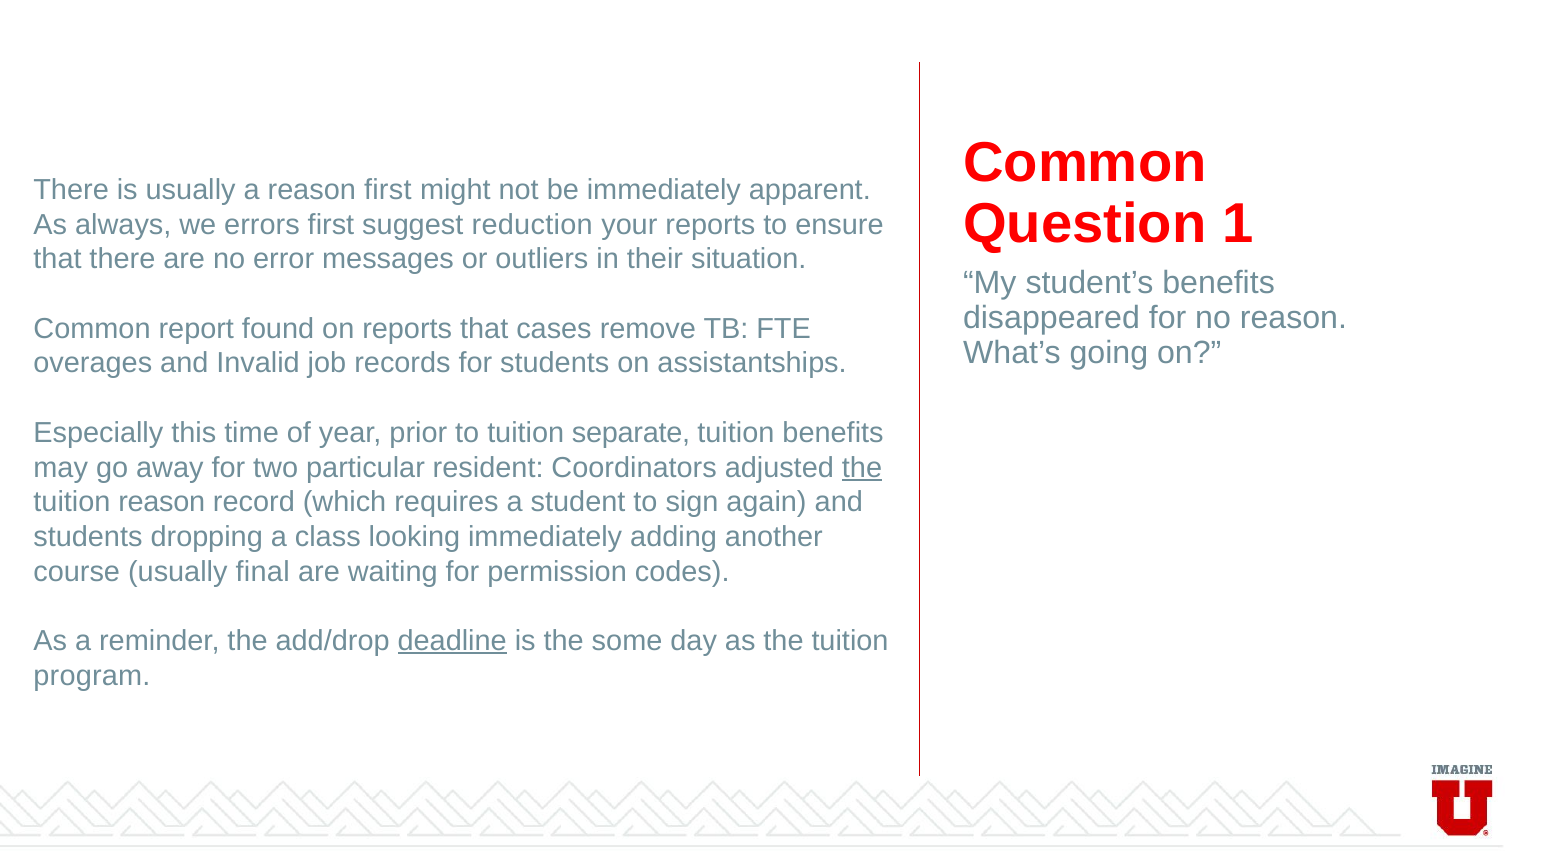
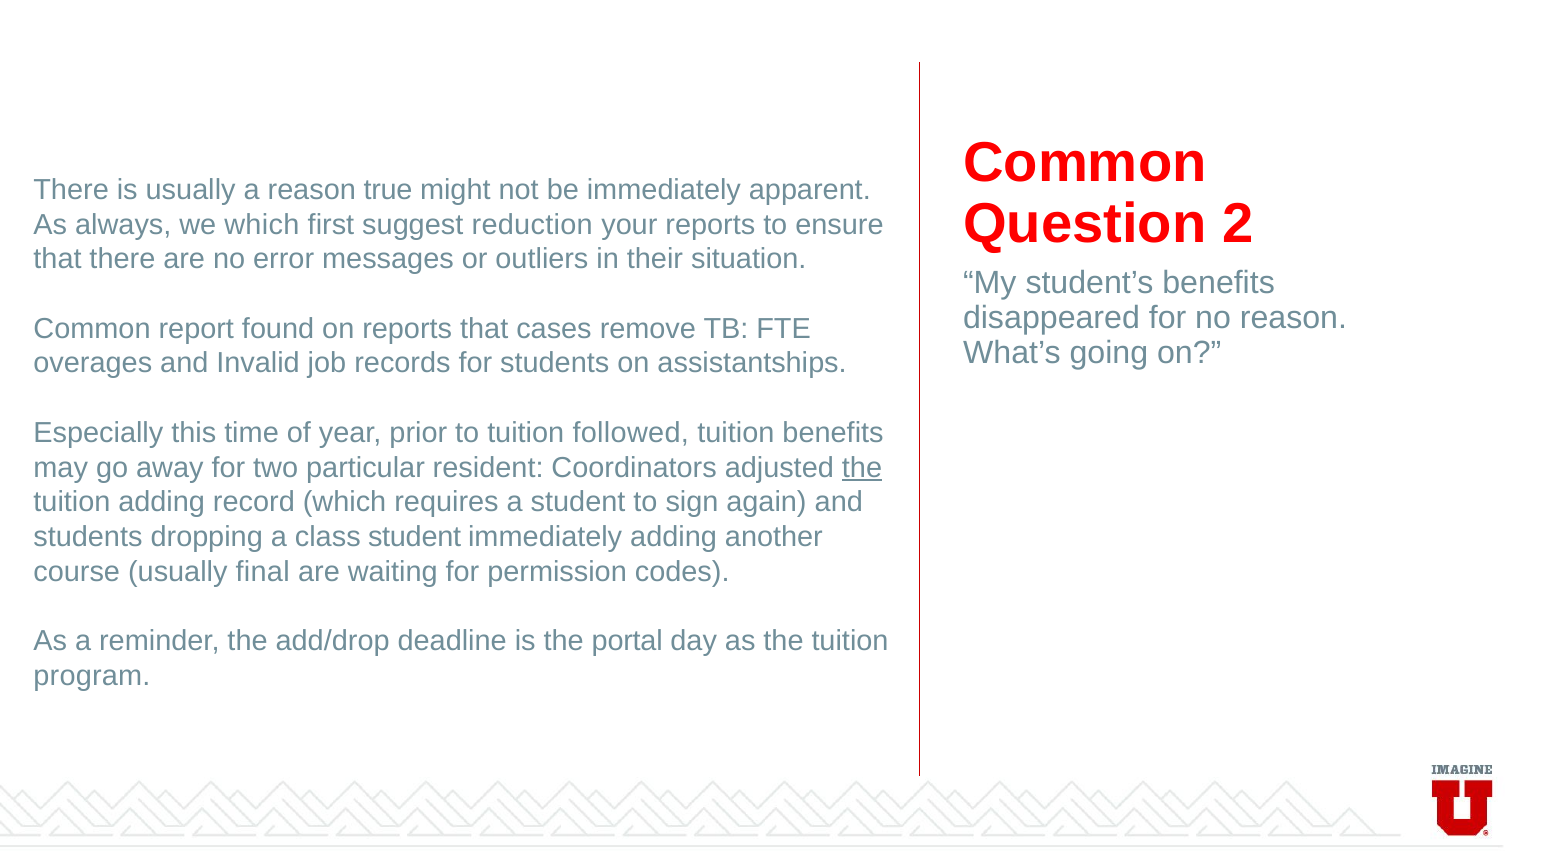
reason first: first -> true (388, 190)
1: 1 -> 2 (1238, 224)
we errors: errors -> which (262, 225)
separate: separate -> followed (631, 433)
tuition reason: reason -> adding (162, 502)
class looking: looking -> student (415, 537)
deadline underline: present -> none (452, 641)
some: some -> portal (627, 641)
